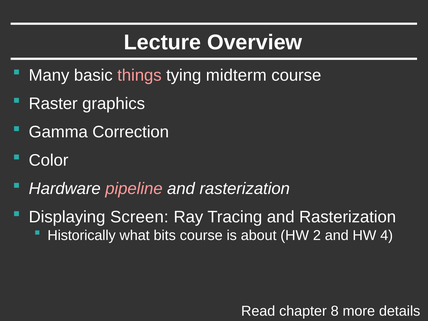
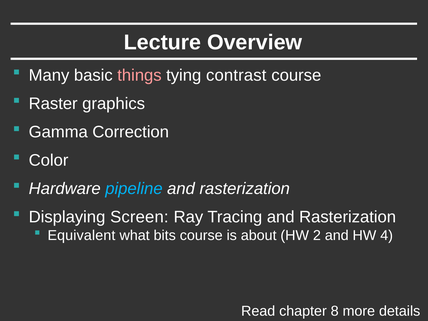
midterm: midterm -> contrast (236, 75)
pipeline colour: pink -> light blue (134, 189)
Historically: Historically -> Equivalent (81, 235)
